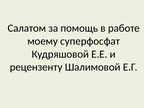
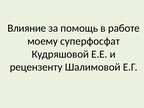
Салатом: Салатом -> Влияние (27, 28)
